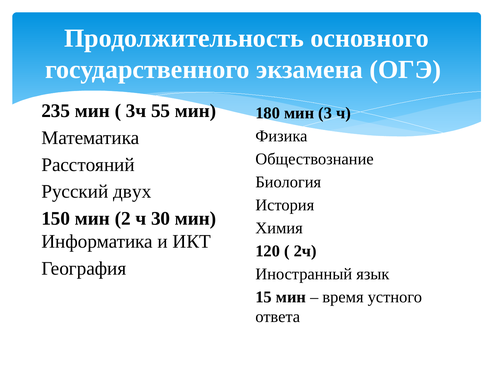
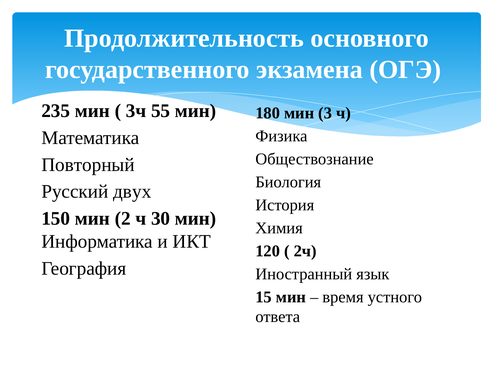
Расстояний: Расстояний -> Повторный (88, 165)
